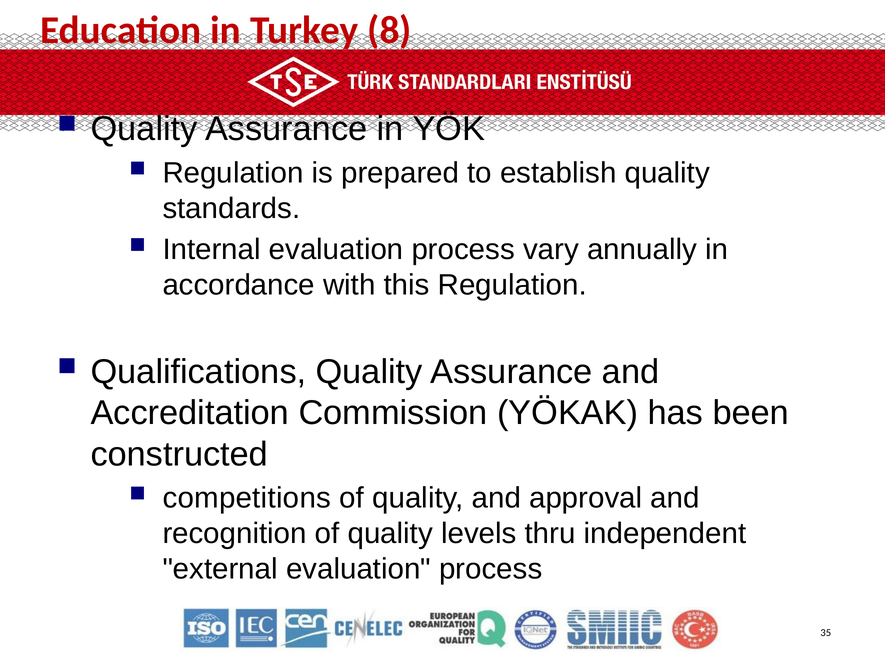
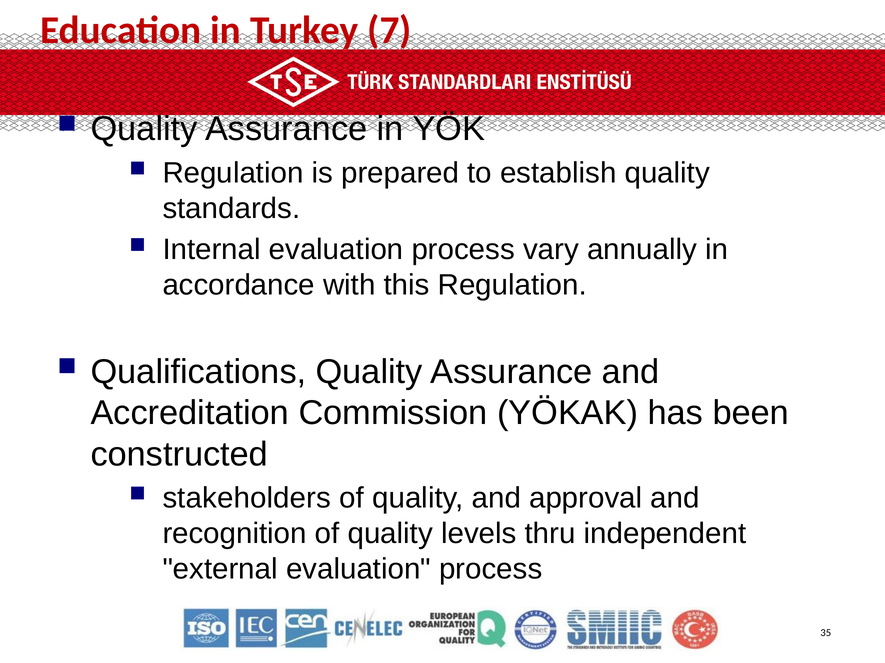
8: 8 -> 7 (390, 30)
competitions: competitions -> stakeholders (247, 499)
